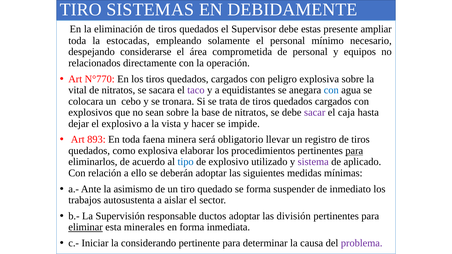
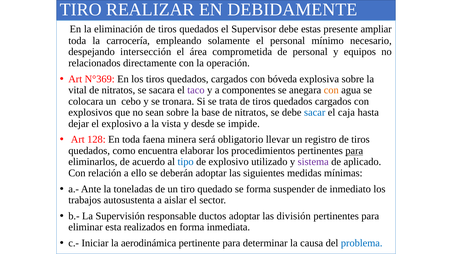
SISTEMAS: SISTEMAS -> REALIZAR (150, 10)
estocadas: estocadas -> carrocería (128, 41)
considerarse: considerarse -> intersección (146, 52)
N°770: N°770 -> N°369 (100, 79)
peligro: peligro -> bóveda (282, 79)
equidistantes: equidistantes -> componentes (249, 90)
con colour: blue -> orange (331, 90)
sacar colour: purple -> blue (315, 113)
hacer: hacer -> desde (203, 124)
893: 893 -> 128 (96, 140)
como explosiva: explosiva -> encuentra (158, 151)
asimismo: asimismo -> toneladas (133, 189)
eliminar underline: present -> none (86, 227)
minerales: minerales -> realizados (144, 227)
considerando: considerando -> aerodinámica (149, 243)
problema colour: purple -> blue (362, 243)
